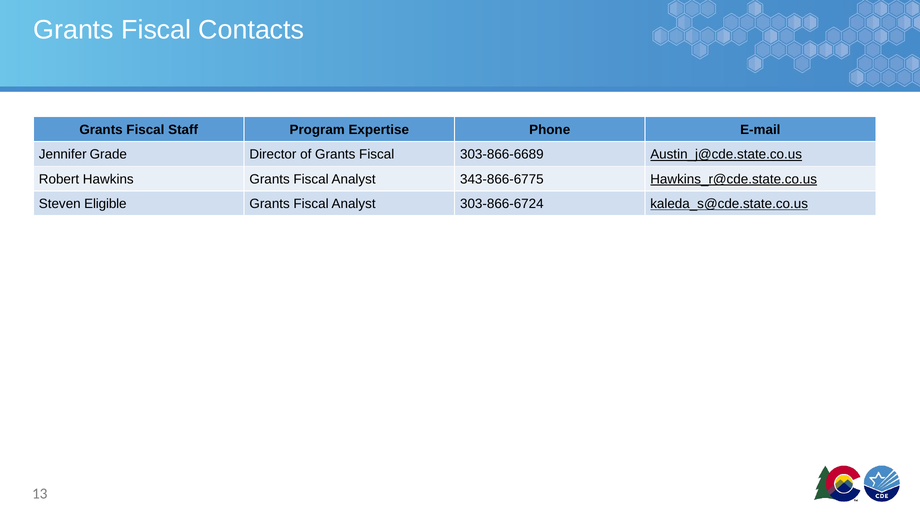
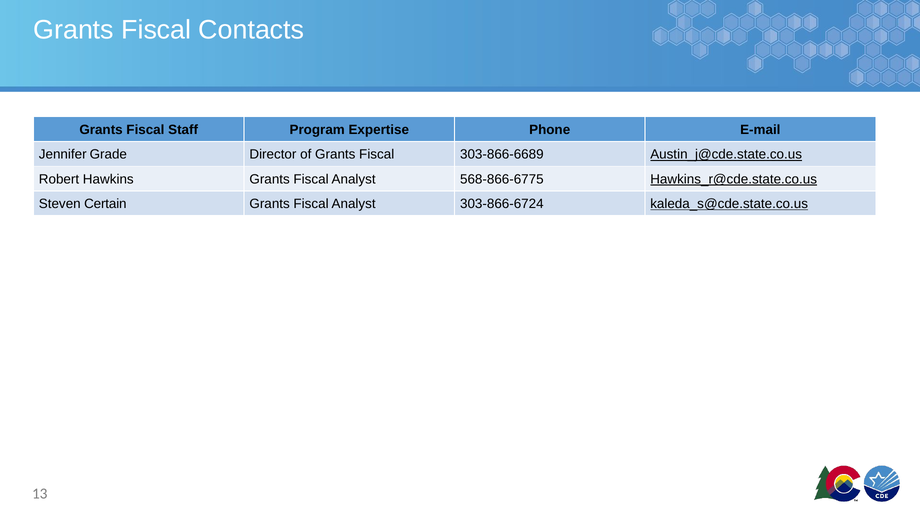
343-866-6775: 343-866-6775 -> 568-866-6775 (502, 179)
Eligible: Eligible -> Certain (105, 204)
